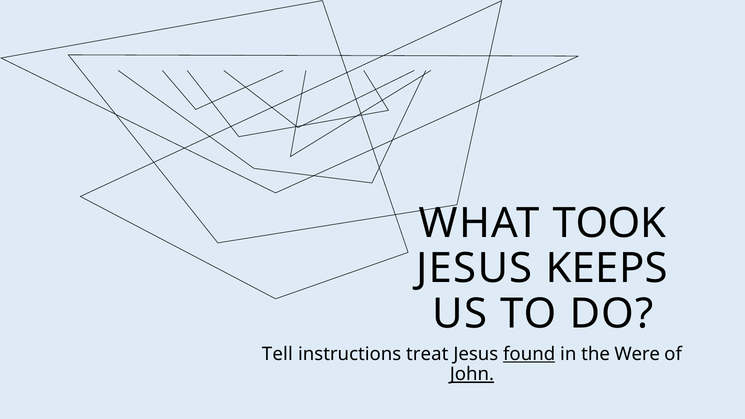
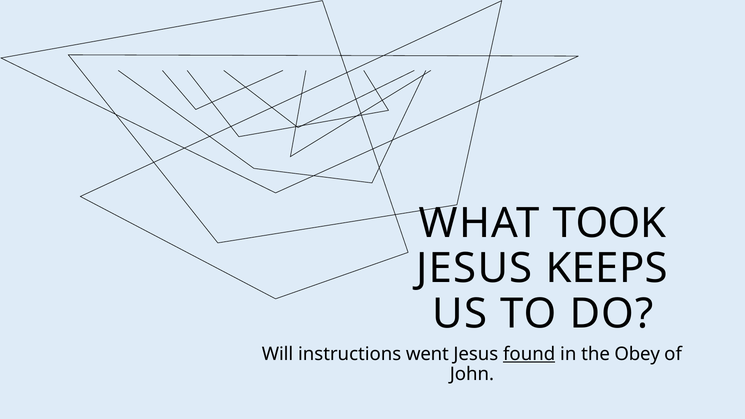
Tell: Tell -> Will (278, 354)
treat: treat -> went (427, 354)
Were: Were -> Obey (637, 354)
John underline: present -> none (472, 374)
